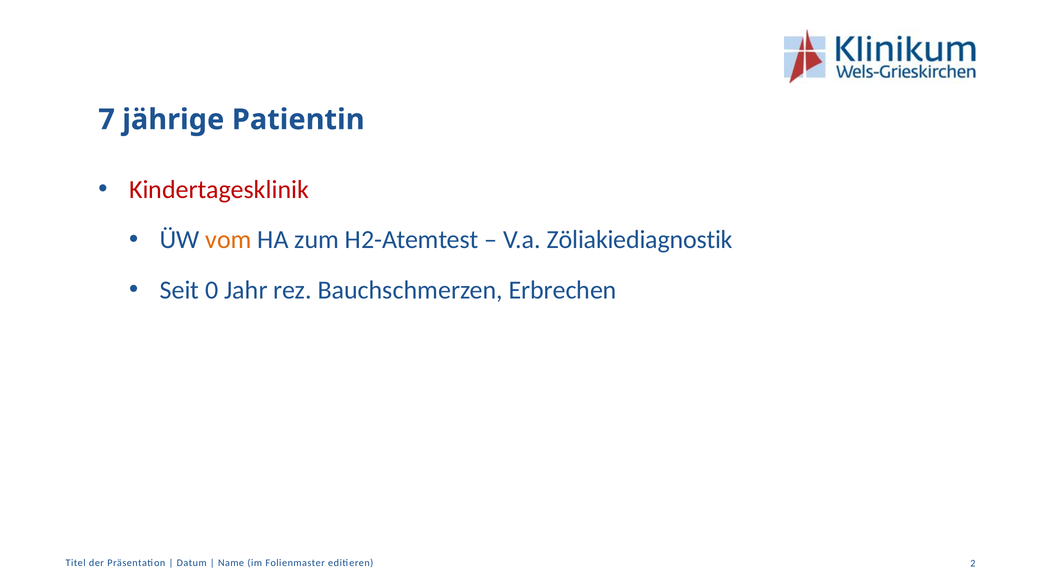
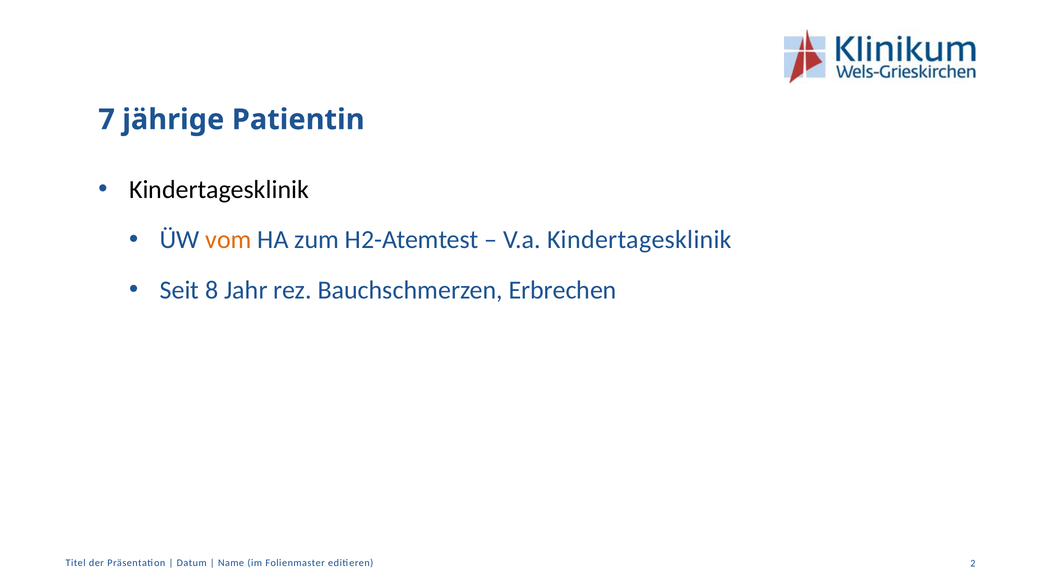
Kindertagesklinik colour: red -> black (219, 189)
V.a Zöliakiediagnostik: Zöliakiediagnostik -> Kindertagesklinik (640, 240)
0: 0 -> 8 (212, 290)
